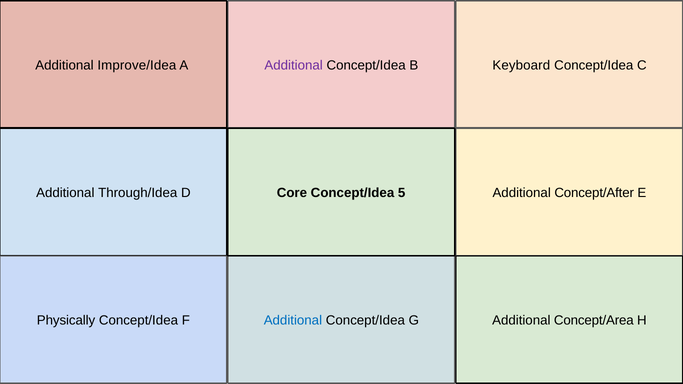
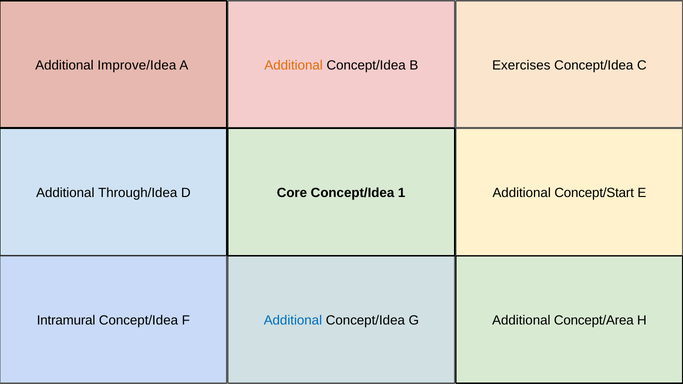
Additional colour: purple -> orange (294, 65)
Keyboard: Keyboard -> Exercises (521, 65)
5: 5 -> 1 (402, 193)
Concept/After: Concept/After -> Concept/Start (594, 193)
Physically: Physically -> Intramural (66, 321)
